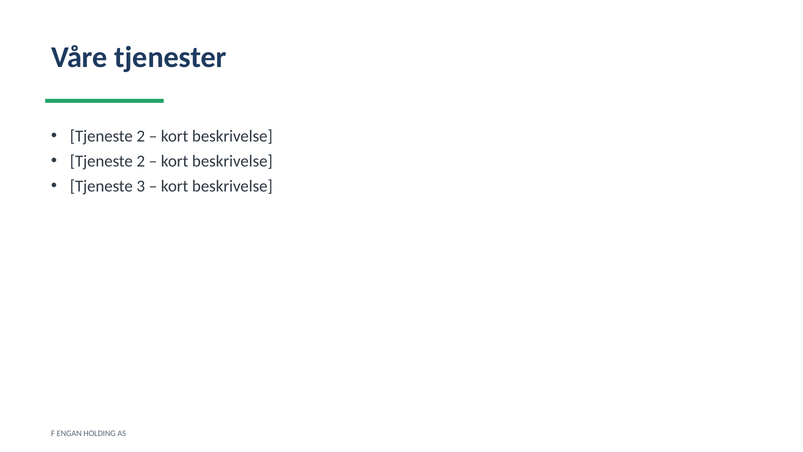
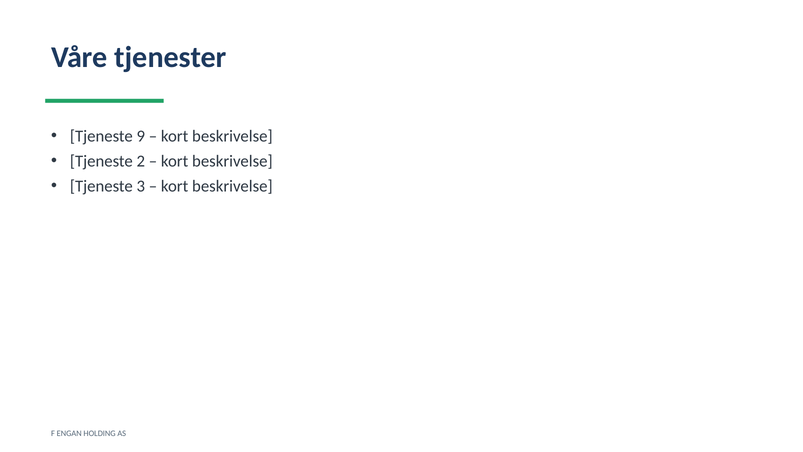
2: 2 -> 9 (141, 136)
